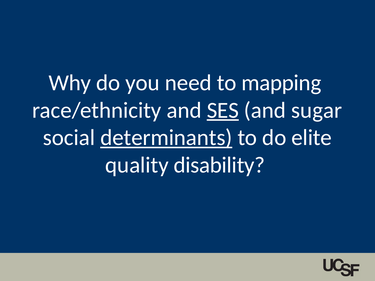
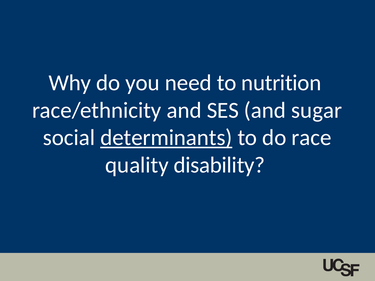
mapping: mapping -> nutrition (281, 83)
SES underline: present -> none (223, 110)
elite: elite -> race (312, 138)
